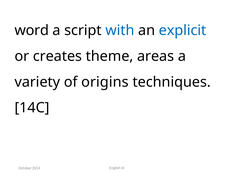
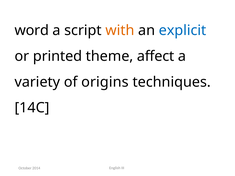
with colour: blue -> orange (120, 30)
creates: creates -> printed (57, 56)
areas: areas -> affect (156, 56)
